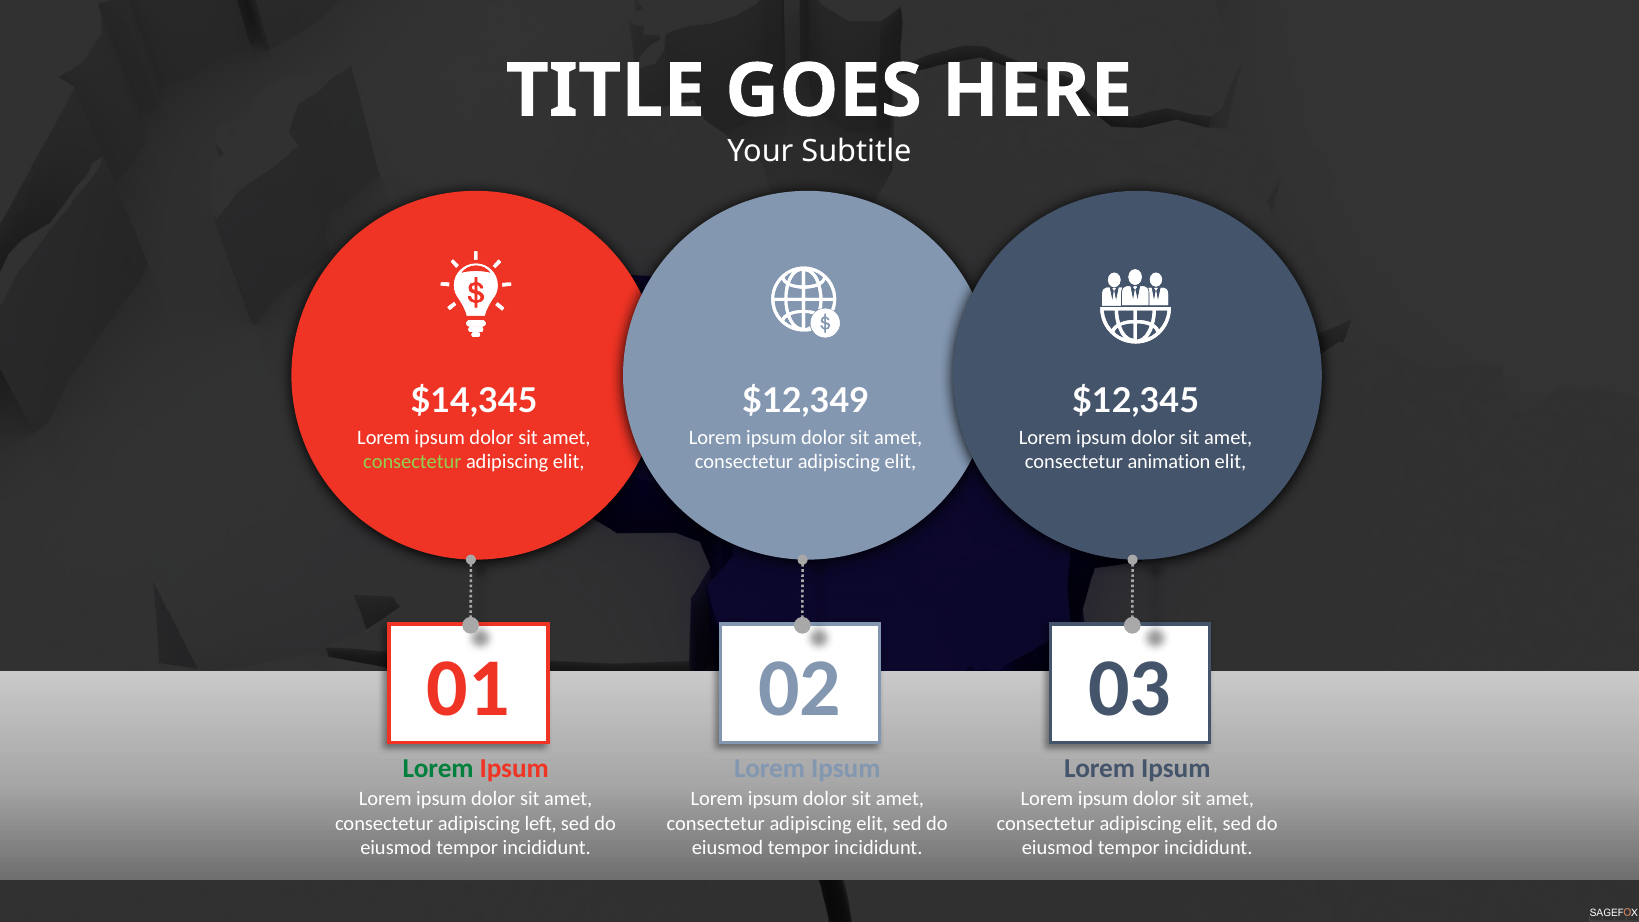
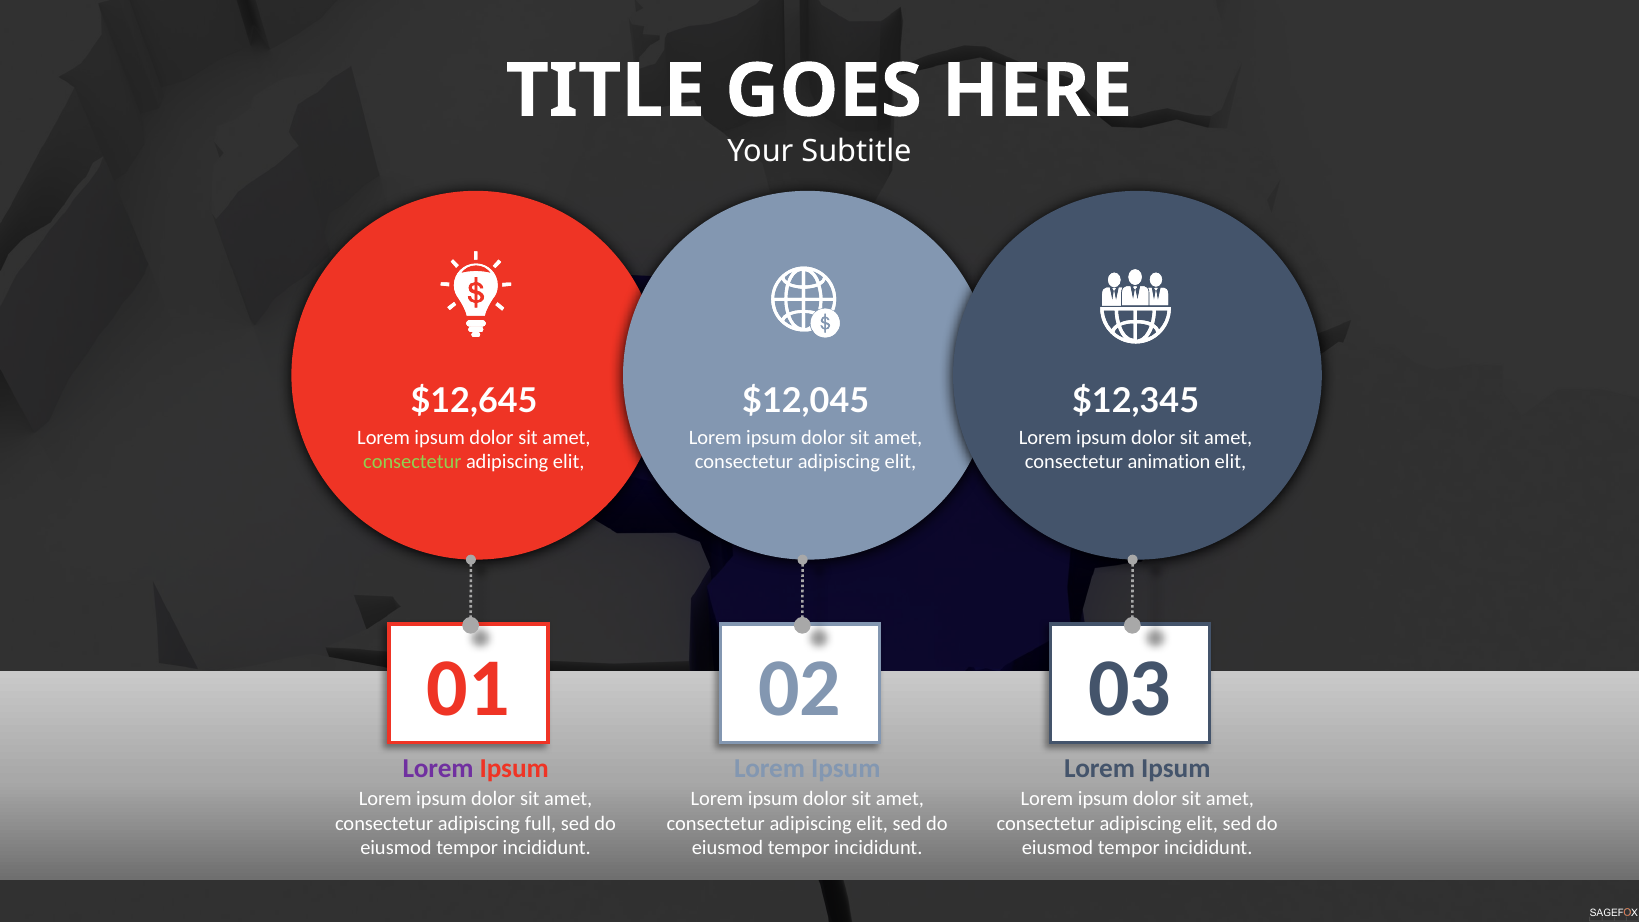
$14,345: $14,345 -> $12,645 (474, 402)
$12,349: $12,349 -> $12,045 (806, 402)
Lorem colour: green -> purple (438, 769)
left: left -> full (541, 823)
